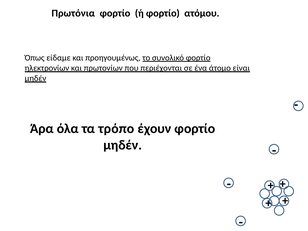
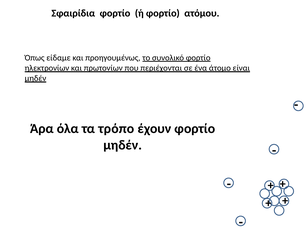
Πρωτόνια: Πρωτόνια -> Σφαιρίδια (73, 13)
